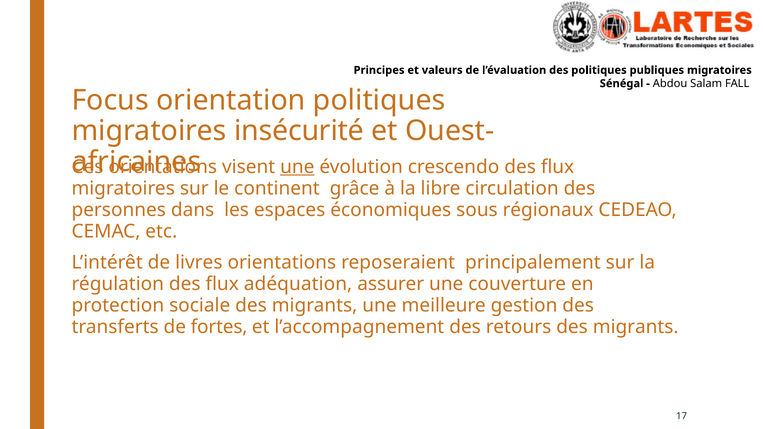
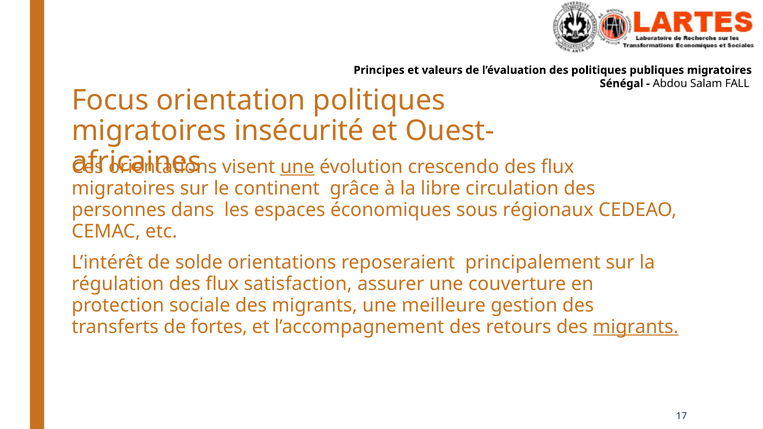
livres: livres -> solde (199, 263)
adéquation: adéquation -> satisfaction (298, 284)
migrants underline: none -> present (636, 327)
